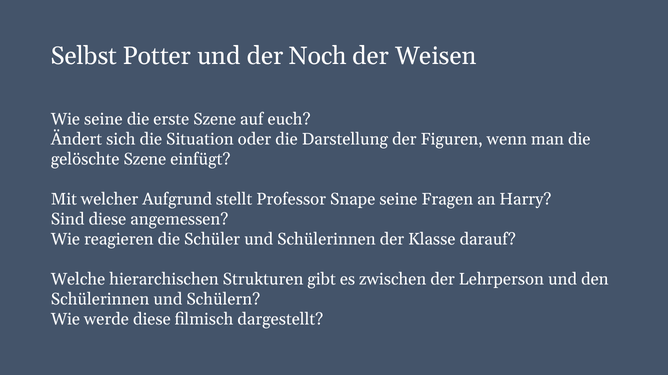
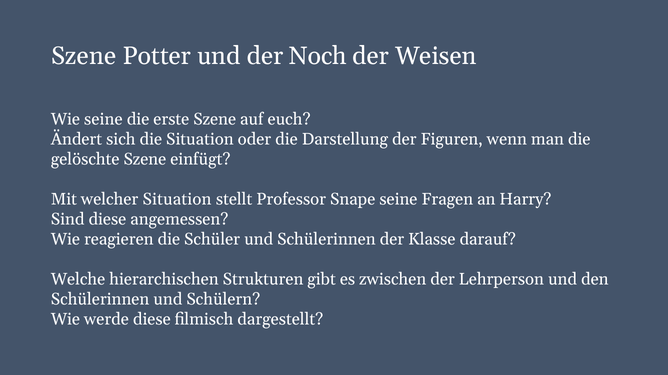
Selbst: Selbst -> Szene (84, 56)
welcher Aufgrund: Aufgrund -> Situation (177, 199)
